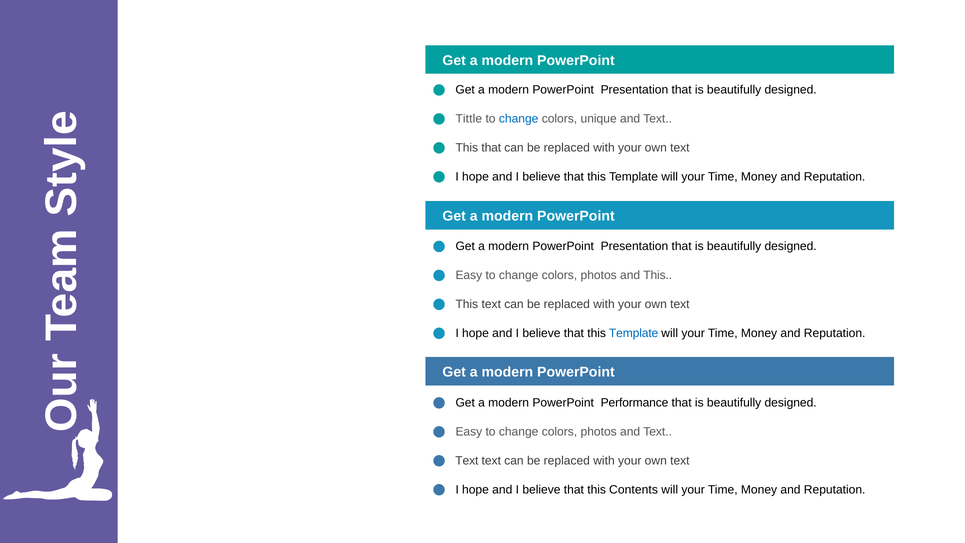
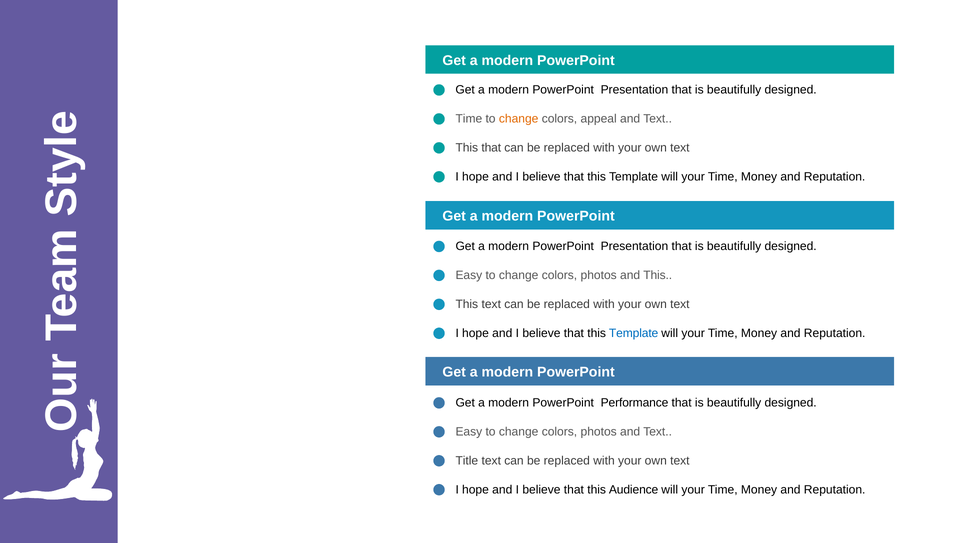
Tittle: Tittle -> Time (469, 119)
change colour: blue -> orange (519, 119)
unique: unique -> appeal (599, 119)
Text: Text -> Title (467, 461)
Contents: Contents -> Audience (634, 490)
